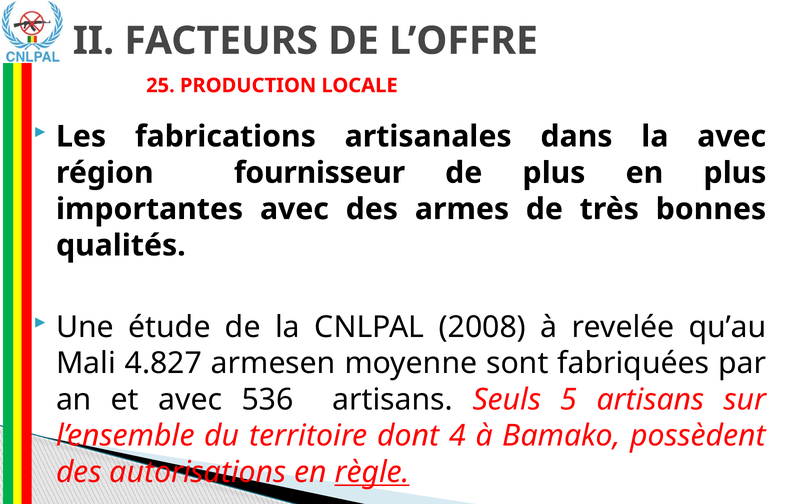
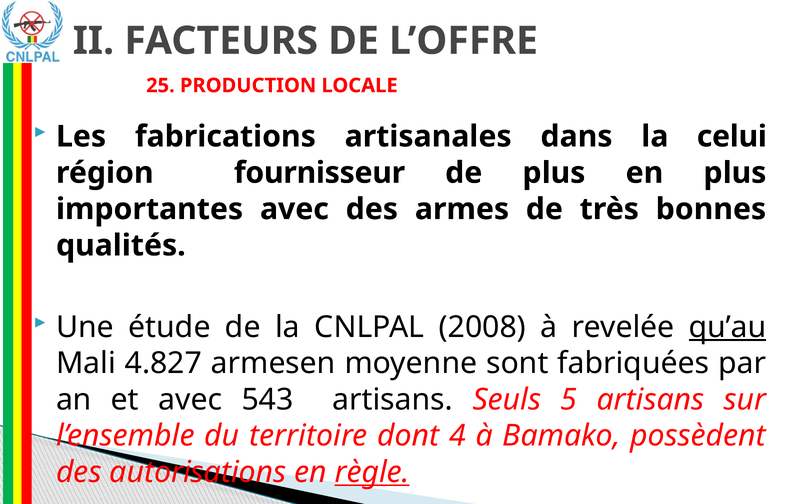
la avec: avec -> celui (732, 136)
qu’au underline: none -> present (728, 327)
536: 536 -> 543 (268, 399)
